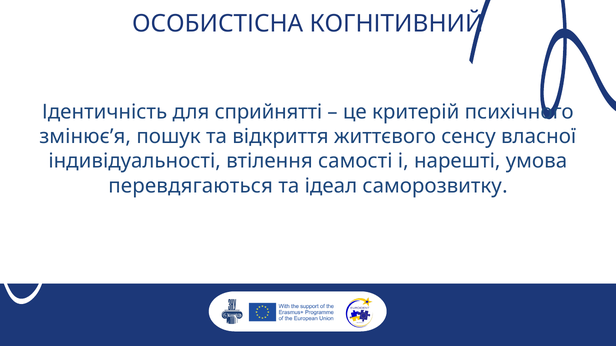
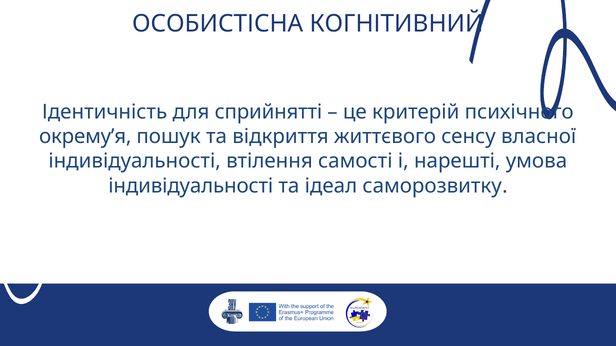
змінює’я: змінює’я -> окрему’я (85, 137)
перевдягаються: перевдягаються -> індивідуальності (191, 186)
